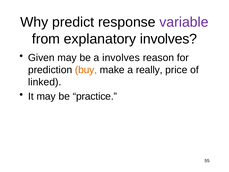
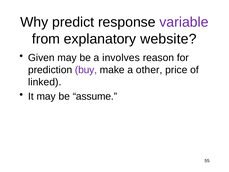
explanatory involves: involves -> website (168, 39)
buy colour: orange -> purple (86, 70)
really: really -> other (149, 70)
practice: practice -> assume (95, 96)
